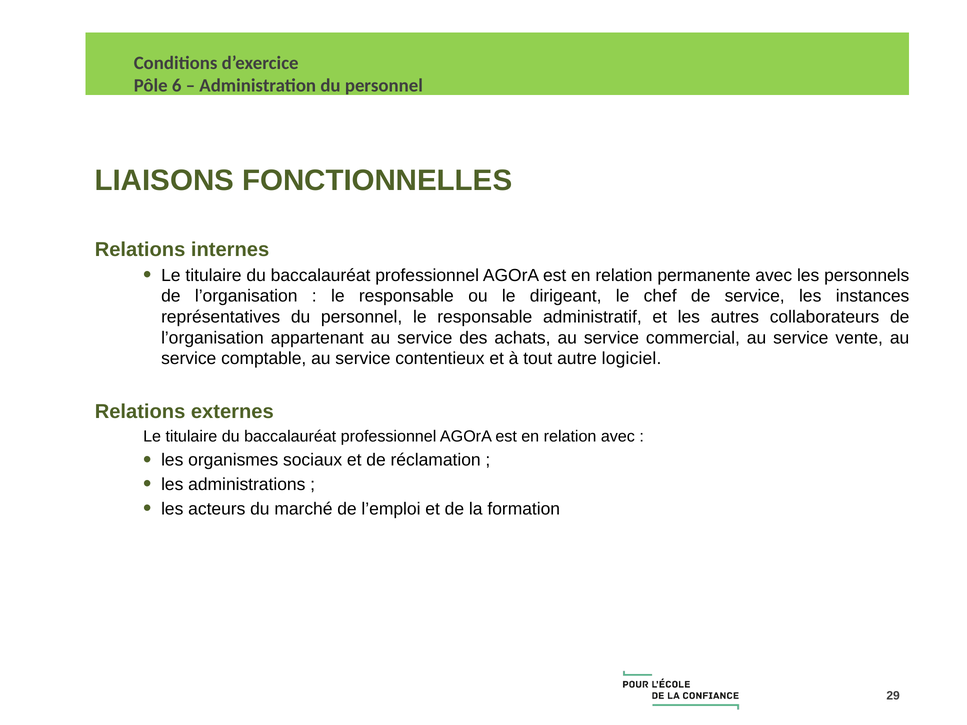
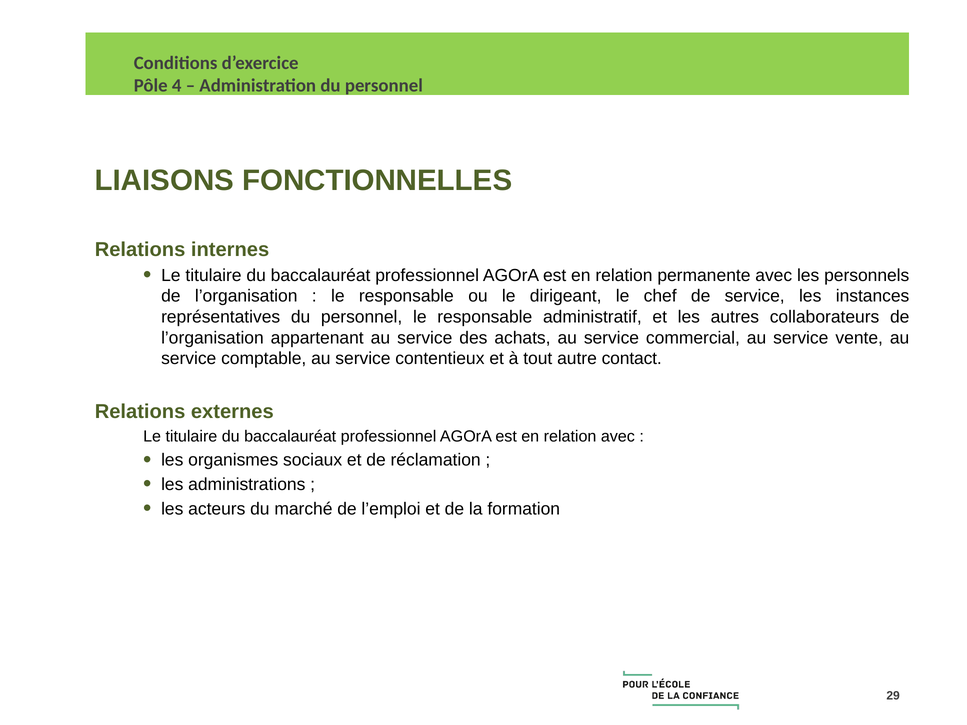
6: 6 -> 4 (177, 86)
logiciel: logiciel -> contact (632, 359)
